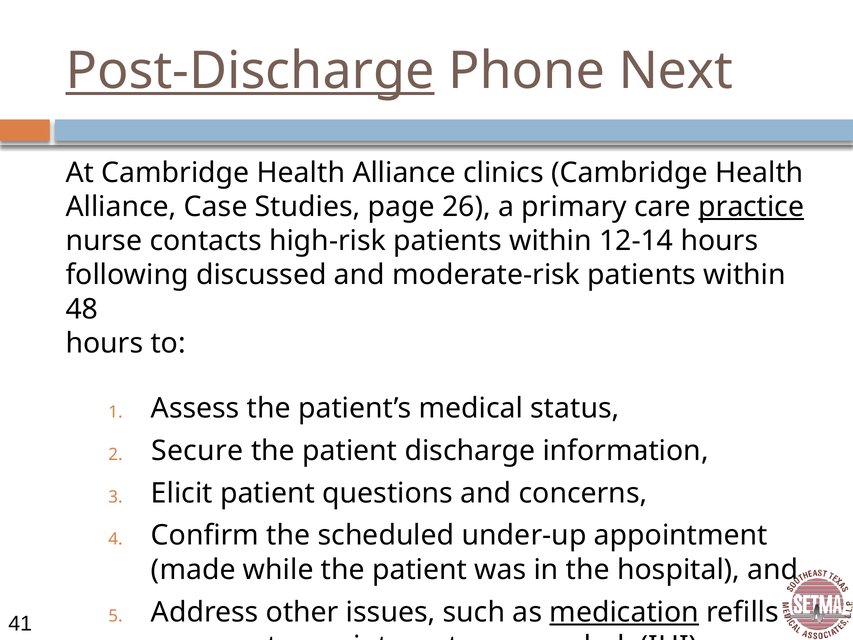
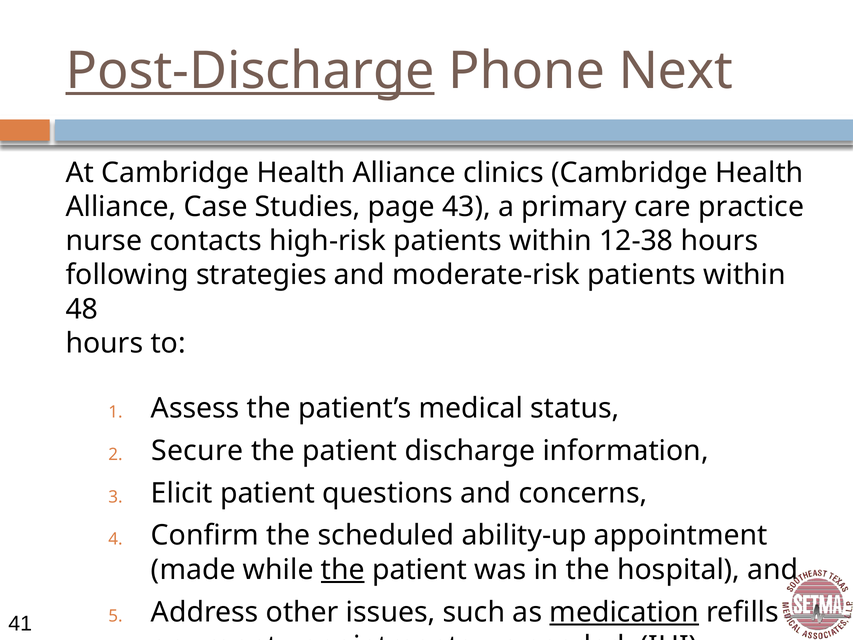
26: 26 -> 43 (466, 207)
practice underline: present -> none (751, 207)
12-14: 12-14 -> 12-38 (636, 241)
discussed: discussed -> strategies (261, 275)
under-up: under-up -> ability-up (524, 535)
the underline: none -> present (343, 570)
